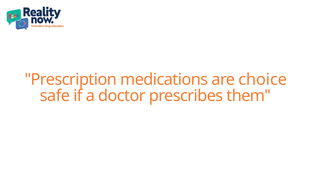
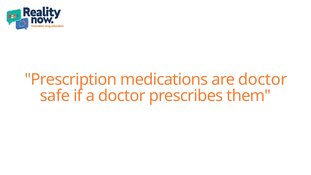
are choice: choice -> doctor (263, 80)
